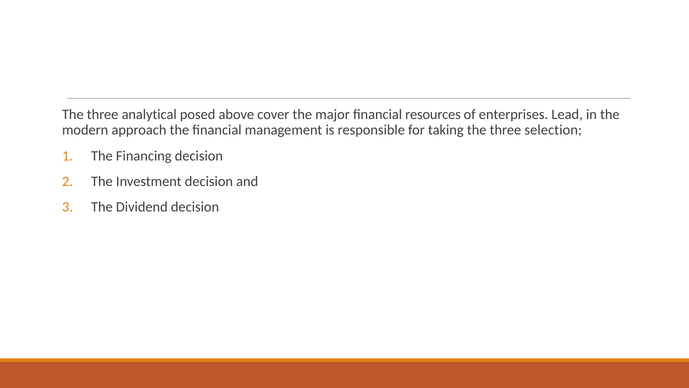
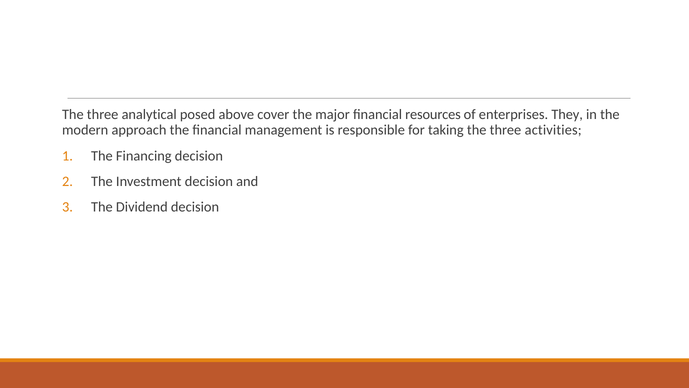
Lead: Lead -> They (567, 115)
selection: selection -> activities (553, 130)
